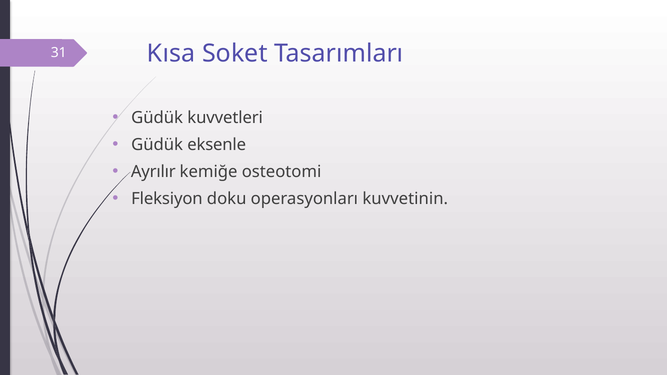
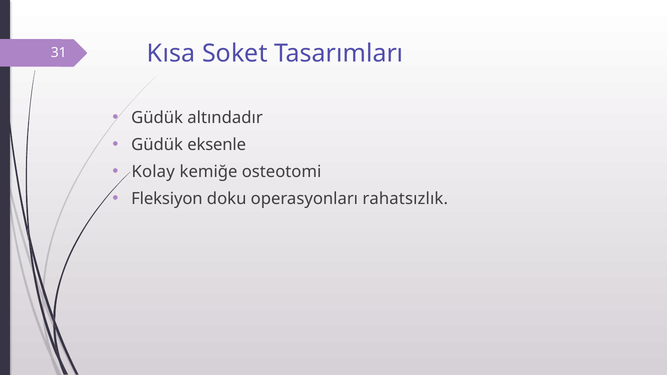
kuvvetleri: kuvvetleri -> altındadır (225, 118)
Ayrılır: Ayrılır -> Kolay (153, 172)
kuvvetinin: kuvvetinin -> rahatsızlık (405, 199)
